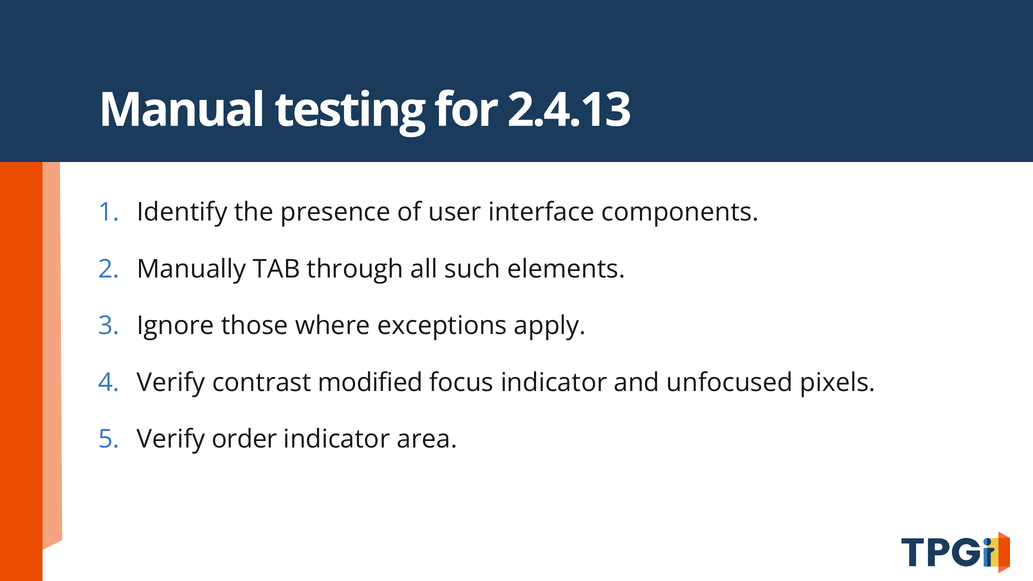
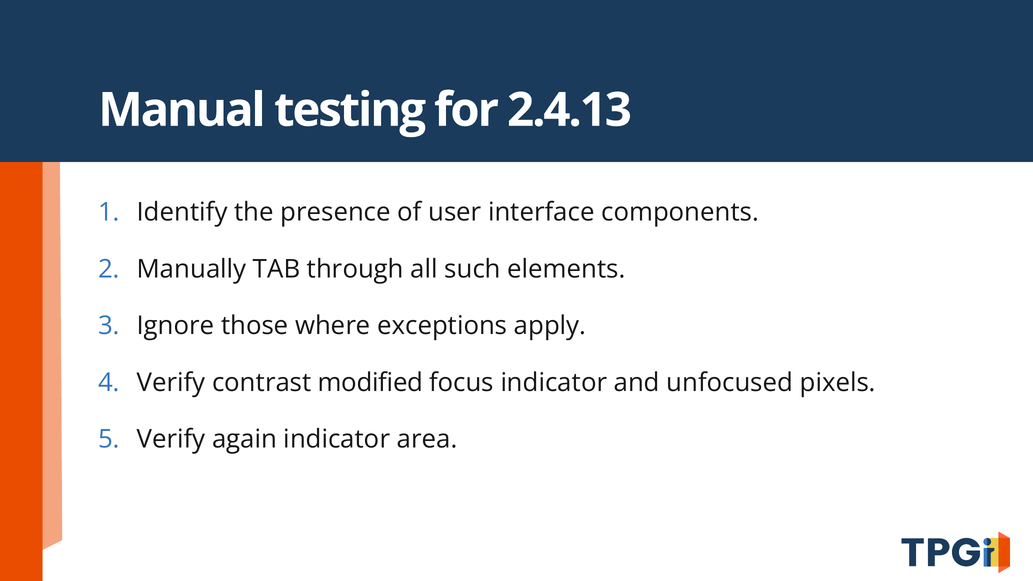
order: order -> again (244, 439)
